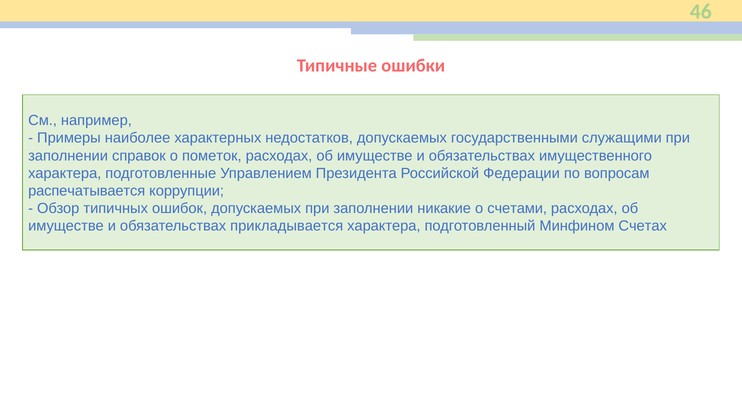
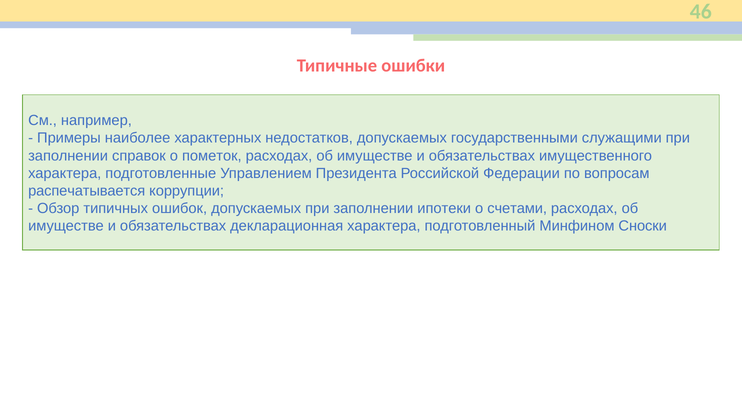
никакие: никакие -> ипотеки (444, 209)
прикладывается: прикладывается -> декларационная (287, 226)
Счетах: Счетах -> Сноски (643, 226)
